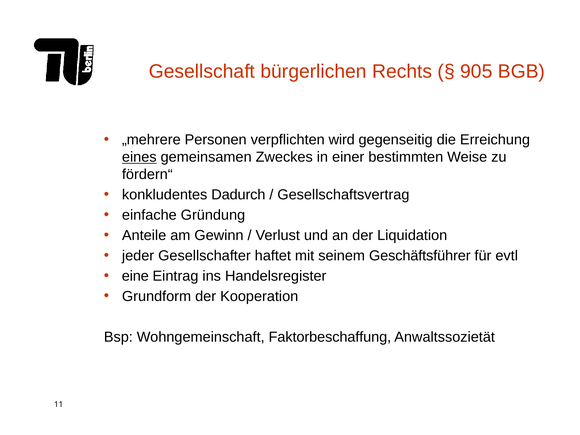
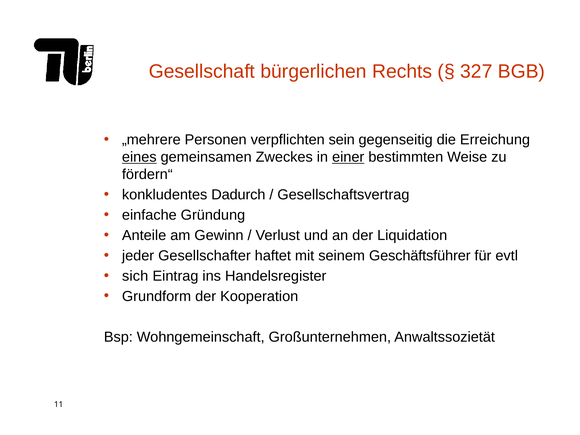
905: 905 -> 327 (476, 72)
wird: wird -> sein (342, 140)
einer underline: none -> present (348, 157)
eine: eine -> sich (135, 276)
Faktorbeschaffung: Faktorbeschaffung -> Großunternehmen (330, 337)
